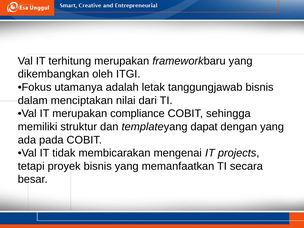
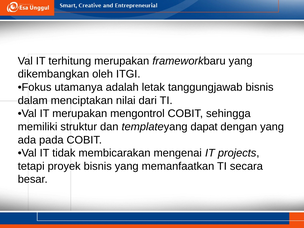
compliance: compliance -> mengontrol (137, 114)
